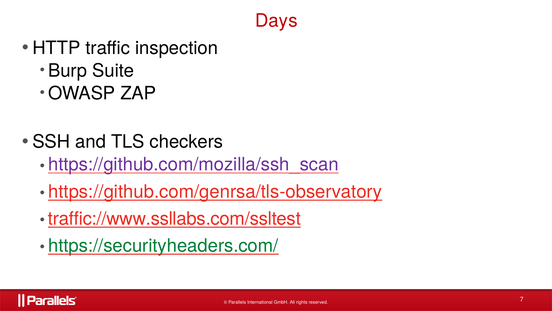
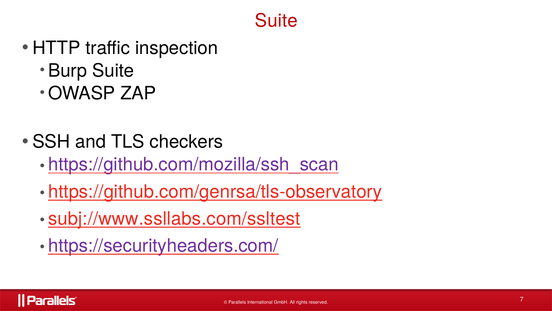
Days: Days -> Suite (276, 21)
traffic://www.ssllabs.com/ssltest: traffic://www.ssllabs.com/ssltest -> subj://www.ssllabs.com/ssltest (174, 218)
https://securityheaders.com/ colour: green -> purple (163, 245)
